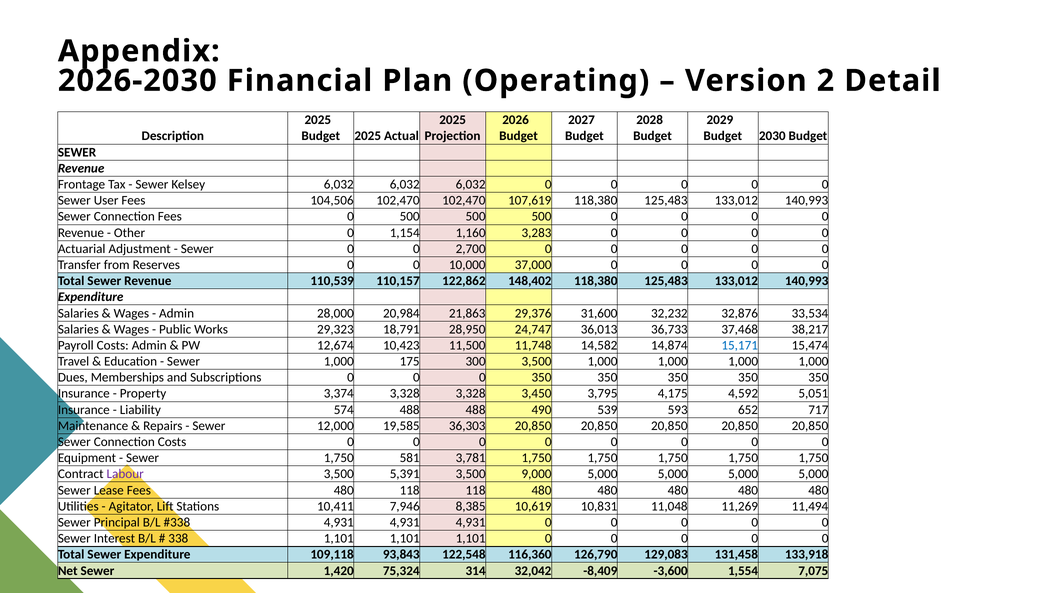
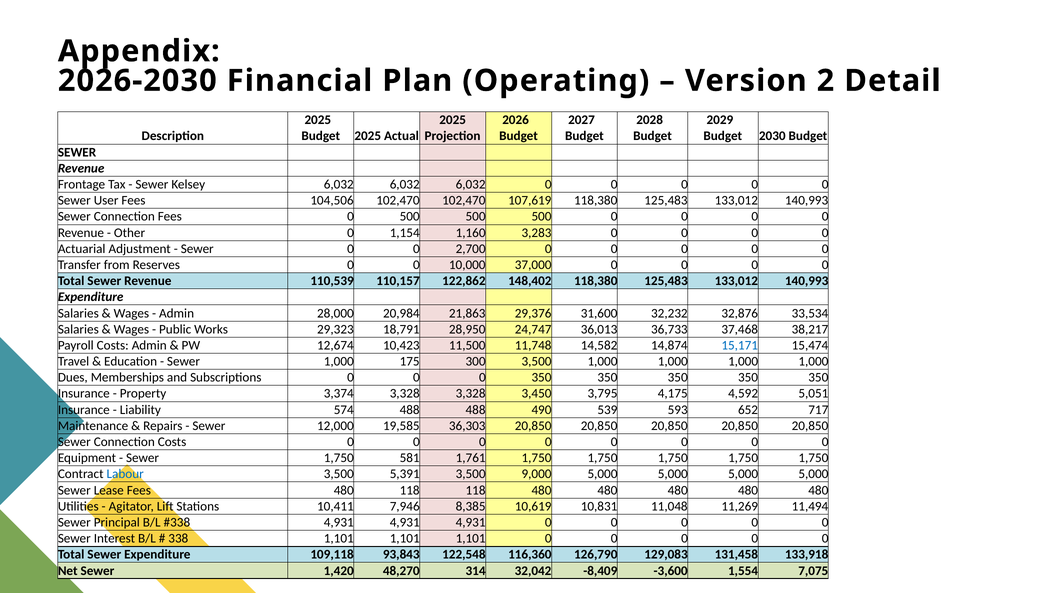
3,781: 3,781 -> 1,761 (471, 458)
Labour colour: purple -> blue (125, 474)
75,324: 75,324 -> 48,270 (401, 571)
